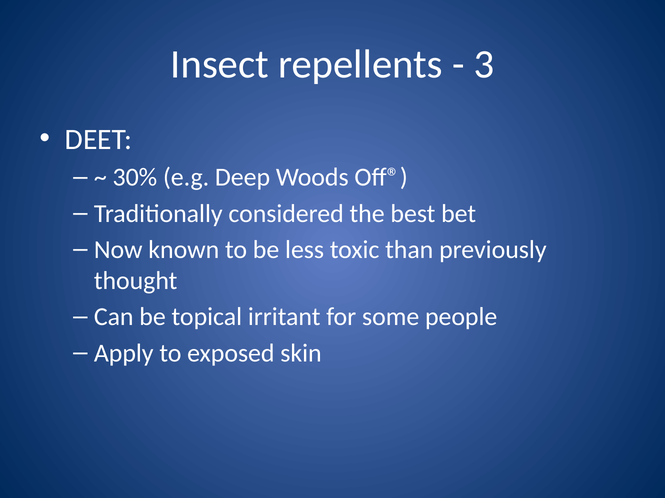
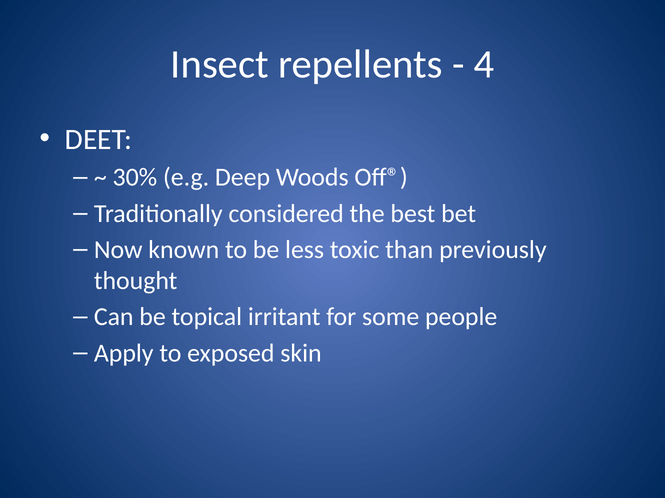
3: 3 -> 4 (484, 64)
